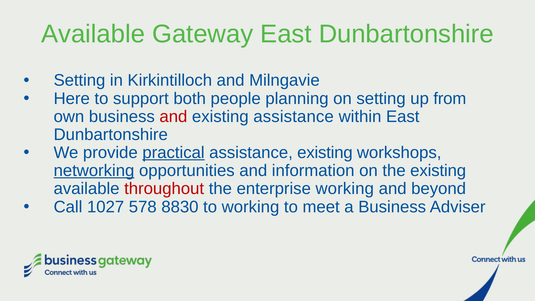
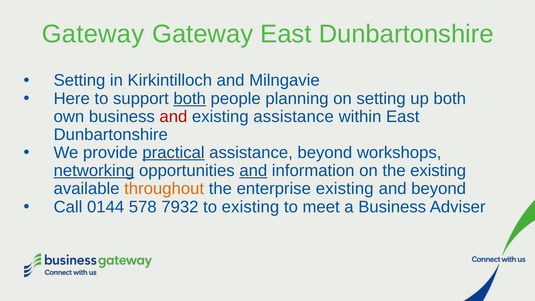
Available: Available -> Gateway (93, 34)
both underline: none -> present (190, 98)
up from: from -> both (450, 98)
assistance existing: existing -> beyond (325, 153)
and underline: none -> present (253, 171)
throughout colour: red -> orange (164, 189)
enterprise working: working -> existing (345, 189)
1027: 1027 -> 0144 (106, 207)
8830: 8830 -> 7932 (180, 207)
to working: working -> existing (250, 207)
